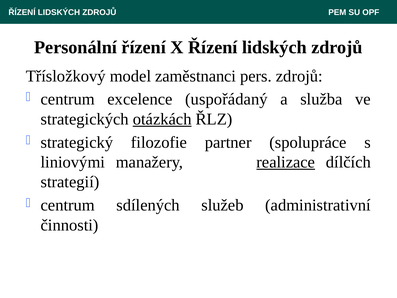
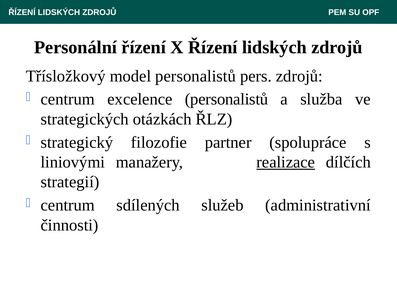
model zaměstnanci: zaměstnanci -> personalistů (196, 76)
excelence uspořádaný: uspořádaný -> personalistů (227, 99)
otázkách underline: present -> none (162, 119)
